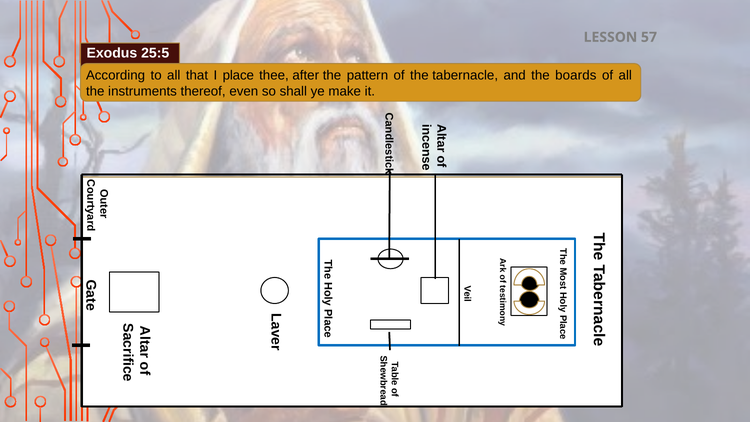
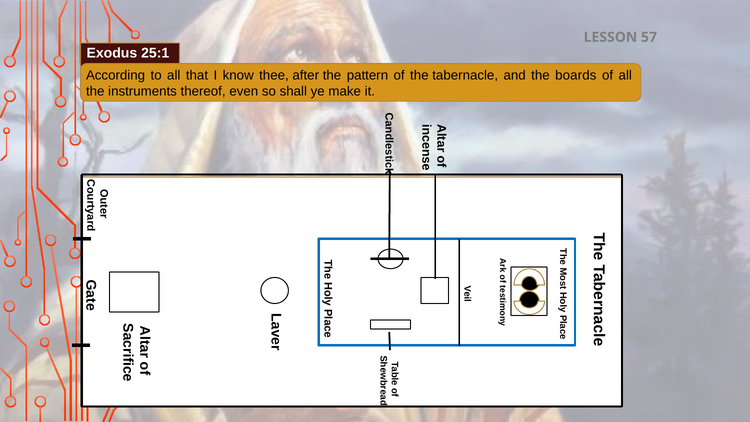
25:5: 25:5 -> 25:1 (155, 53)
place: place -> know (238, 75)
